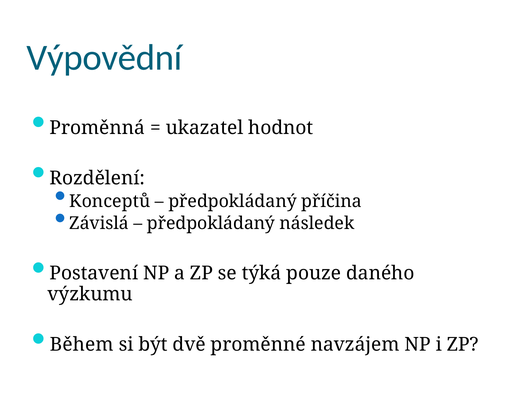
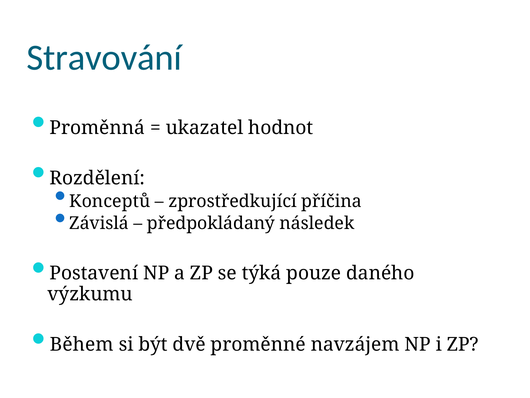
Výpovědní: Výpovědní -> Stravování (104, 58)
předpokládaný: předpokládaný -> zprostředkující (233, 201)
